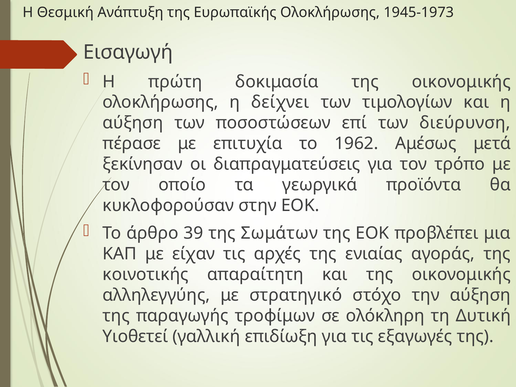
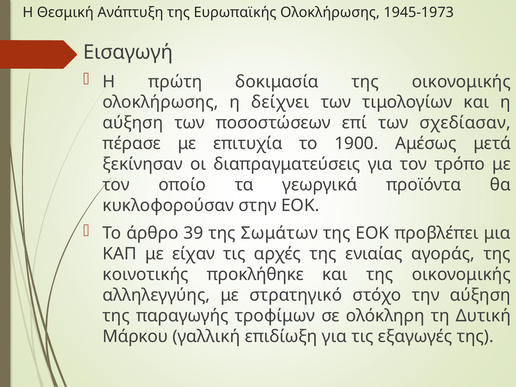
διεύρυνση: διεύρυνση -> σχεδίασαν (465, 123)
1962: 1962 -> 1900 (356, 144)
απαραίτητη: απαραίτητη -> προκλήθηκε (255, 275)
Υιοθετεί: Υιοθετεί -> Μάρκου (135, 337)
